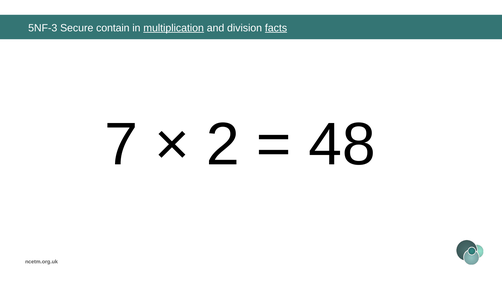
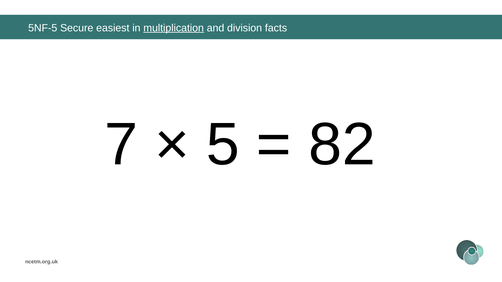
5NF-3: 5NF-3 -> 5NF-5 (43, 28)
contain: contain -> easiest (113, 28)
facts underline: present -> none (276, 28)
2: 2 -> 5 (223, 145)
48: 48 -> 82 (342, 145)
